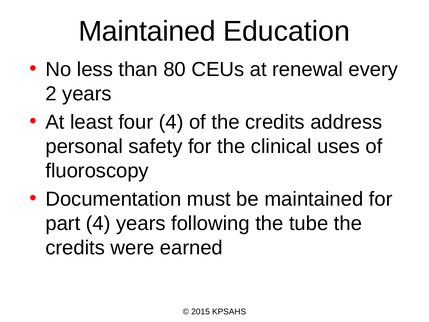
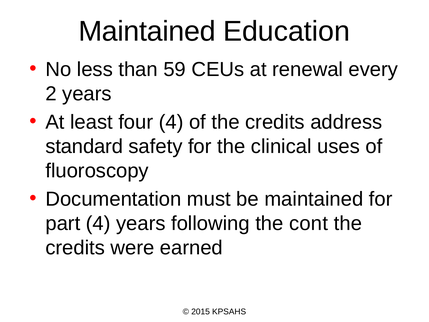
80: 80 -> 59 (175, 69)
personal: personal -> standard (84, 146)
tube: tube -> cont (309, 223)
